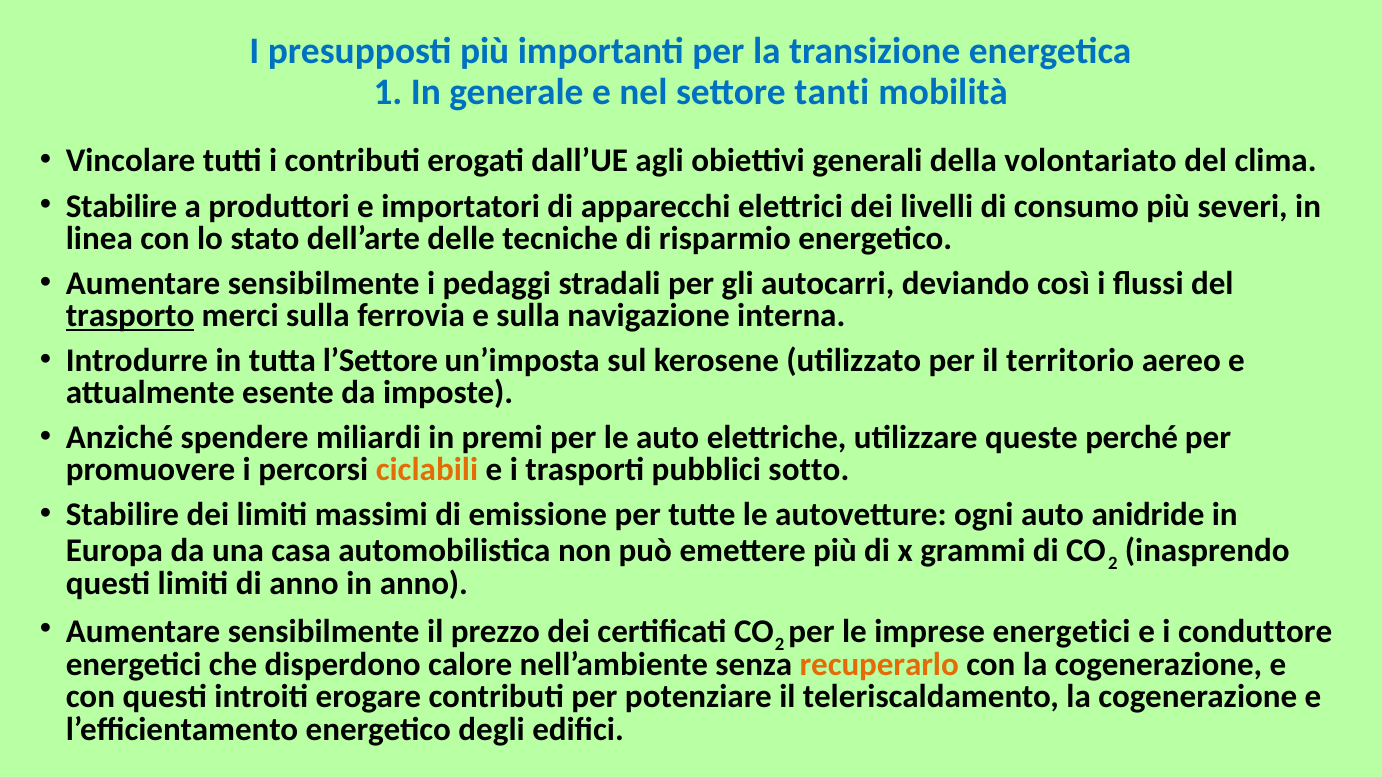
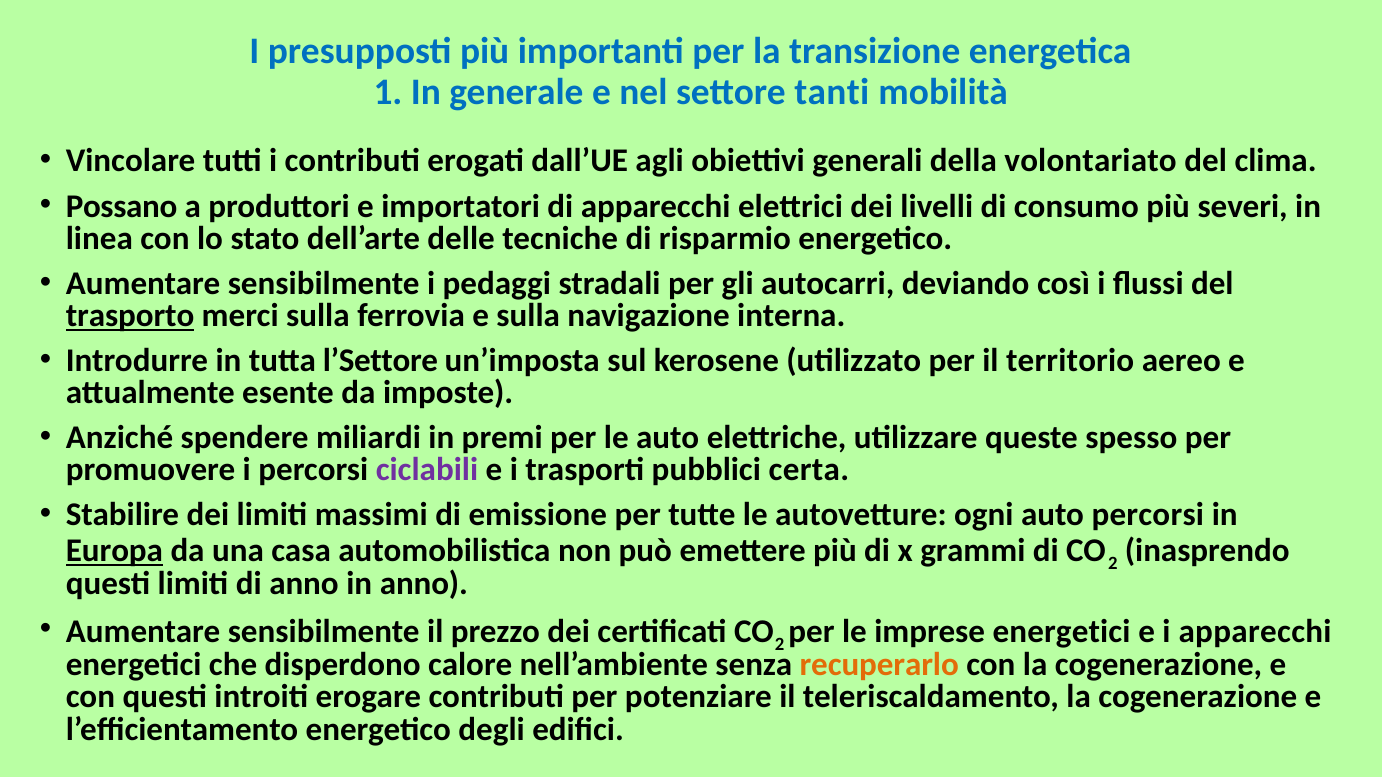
Stabilire: Stabilire -> Possano (122, 206)
perché: perché -> spesso (1131, 438)
ciclabili colour: orange -> purple (427, 470)
sotto: sotto -> certa (809, 470)
auto anidride: anidride -> percorsi (1148, 515)
Europa underline: none -> present (114, 551)
i conduttore: conduttore -> apparecchi (1255, 632)
